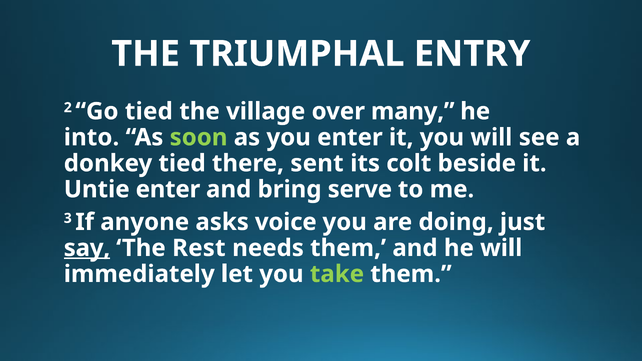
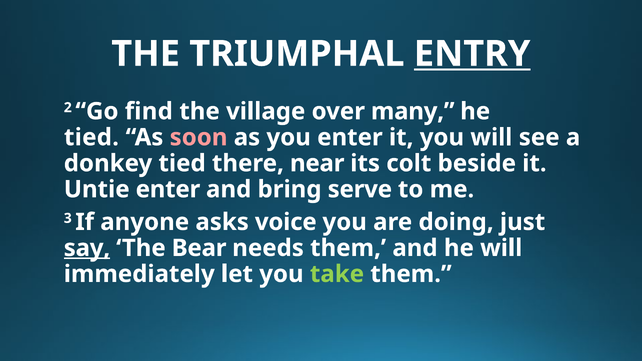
ENTRY underline: none -> present (472, 54)
Go tied: tied -> find (149, 111)
into: into -> tied (91, 137)
soon colour: light green -> pink (199, 137)
sent: sent -> near (317, 163)
Rest: Rest -> Bear (199, 248)
